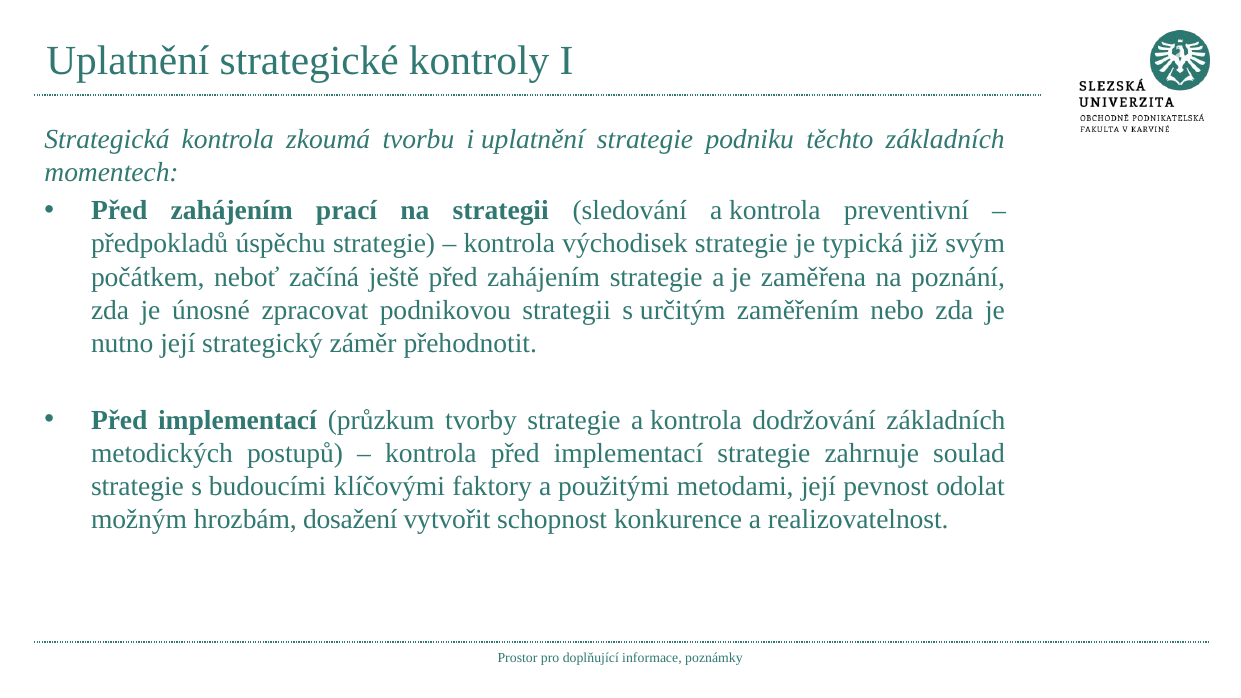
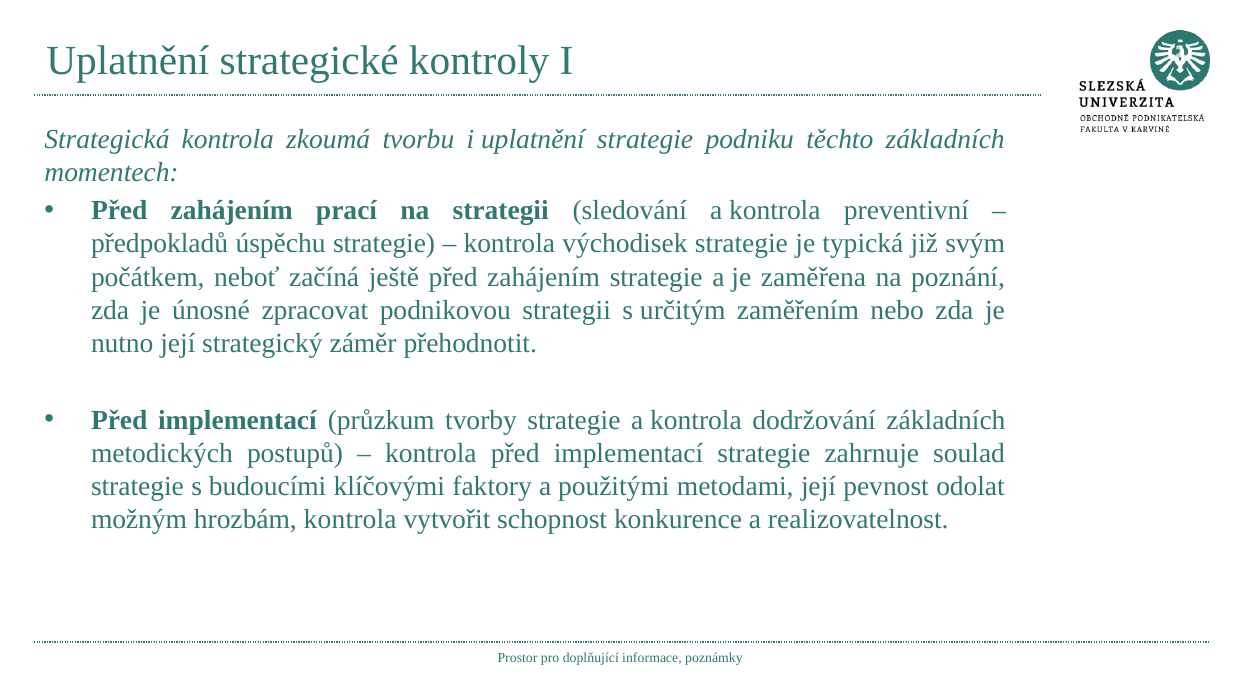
hrozbám dosažení: dosažení -> kontrola (350, 520)
